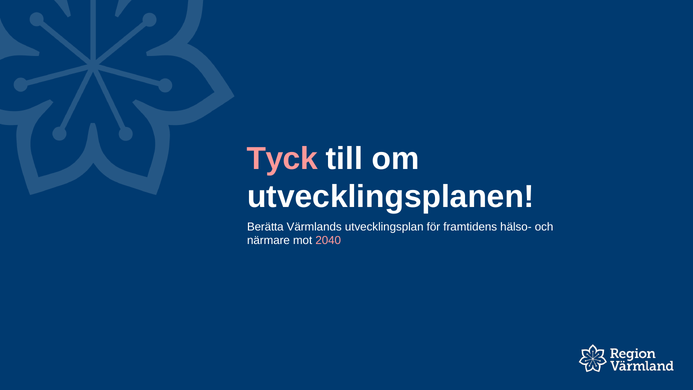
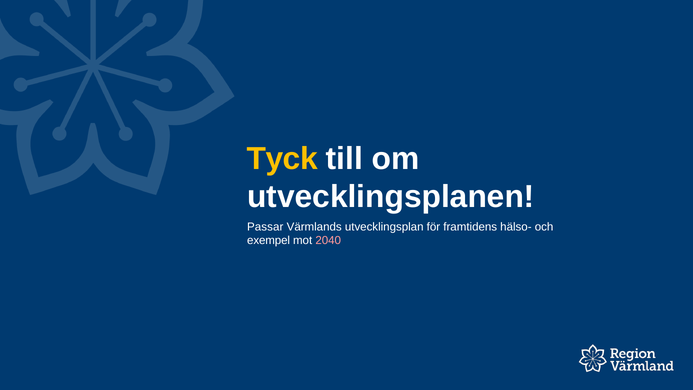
Tyck colour: pink -> yellow (282, 159)
Berätta: Berätta -> Passar (265, 227)
närmare: närmare -> exempel (269, 240)
